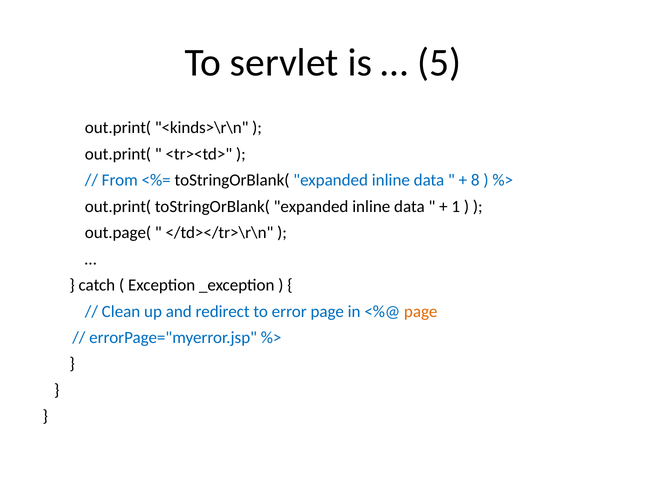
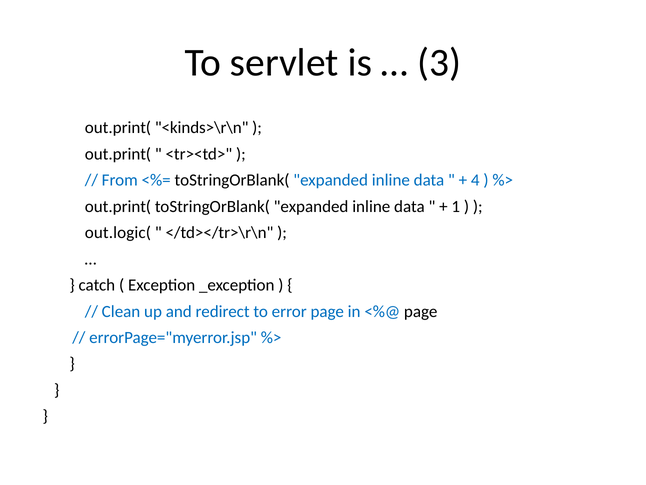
5: 5 -> 3 (439, 63)
8: 8 -> 4 (475, 180)
out.page(: out.page( -> out.logic( (118, 232)
page colour: orange -> black (421, 311)
